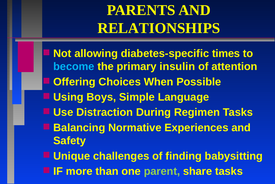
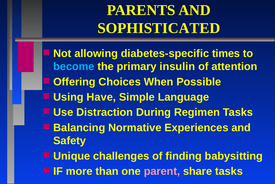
RELATIONSHIPS: RELATIONSHIPS -> SOPHISTICATED (159, 28)
Boys: Boys -> Have (101, 97)
parent colour: light green -> pink (162, 171)
